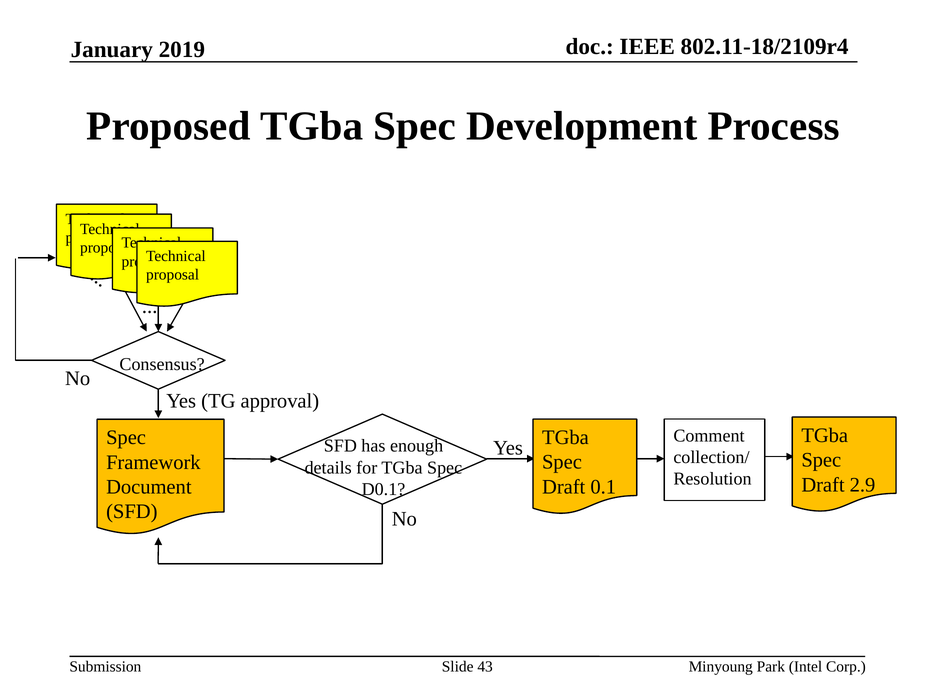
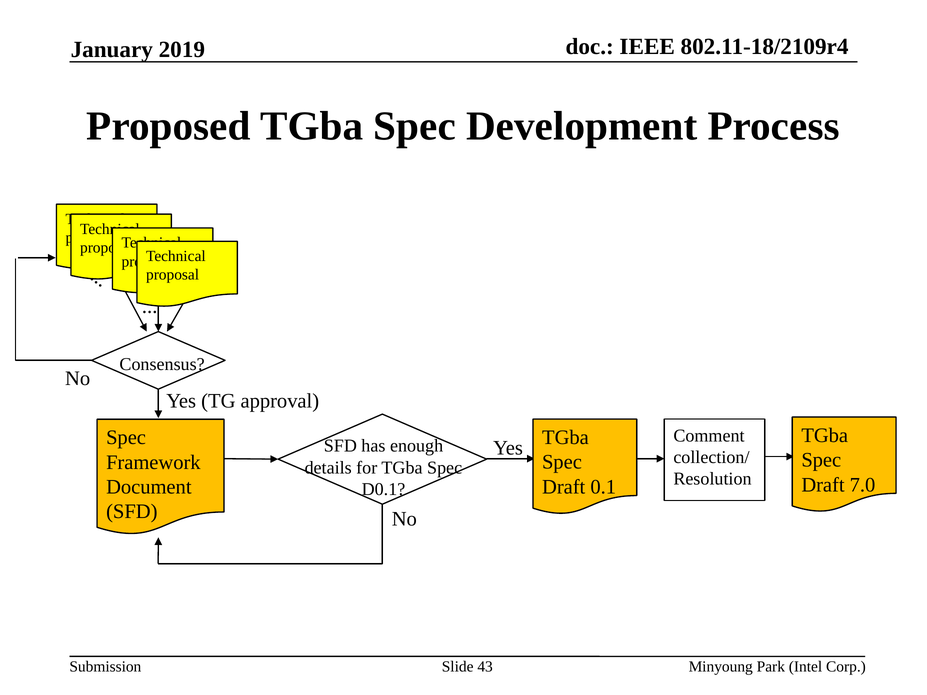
2.9: 2.9 -> 7.0 (863, 485)
